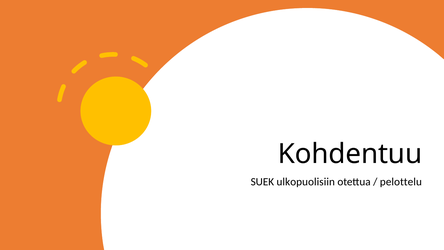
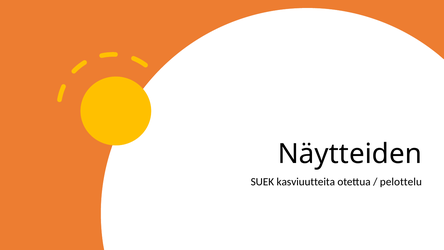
Kohdentuu: Kohdentuu -> Näytteiden (350, 154)
ulkopuolisiin: ulkopuolisiin -> kasviuutteita (306, 182)
